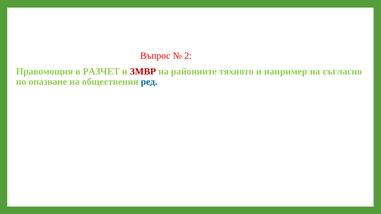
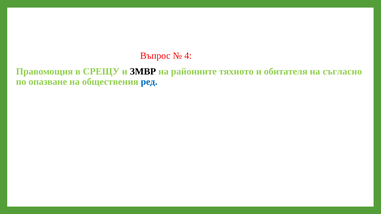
2: 2 -> 4 (188, 56)
РАЗЧЕТ: РАЗЧЕТ -> СРЕЩУ (101, 72)
ЗМВР colour: red -> black (143, 72)
например: например -> обитателя (286, 72)
